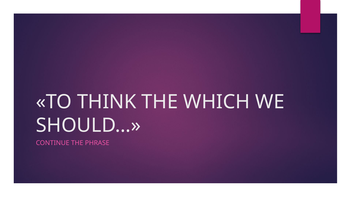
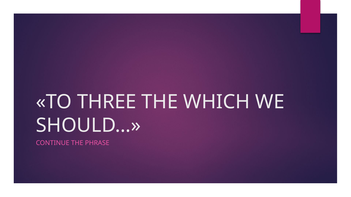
THINK: THINK -> THREE (107, 102)
